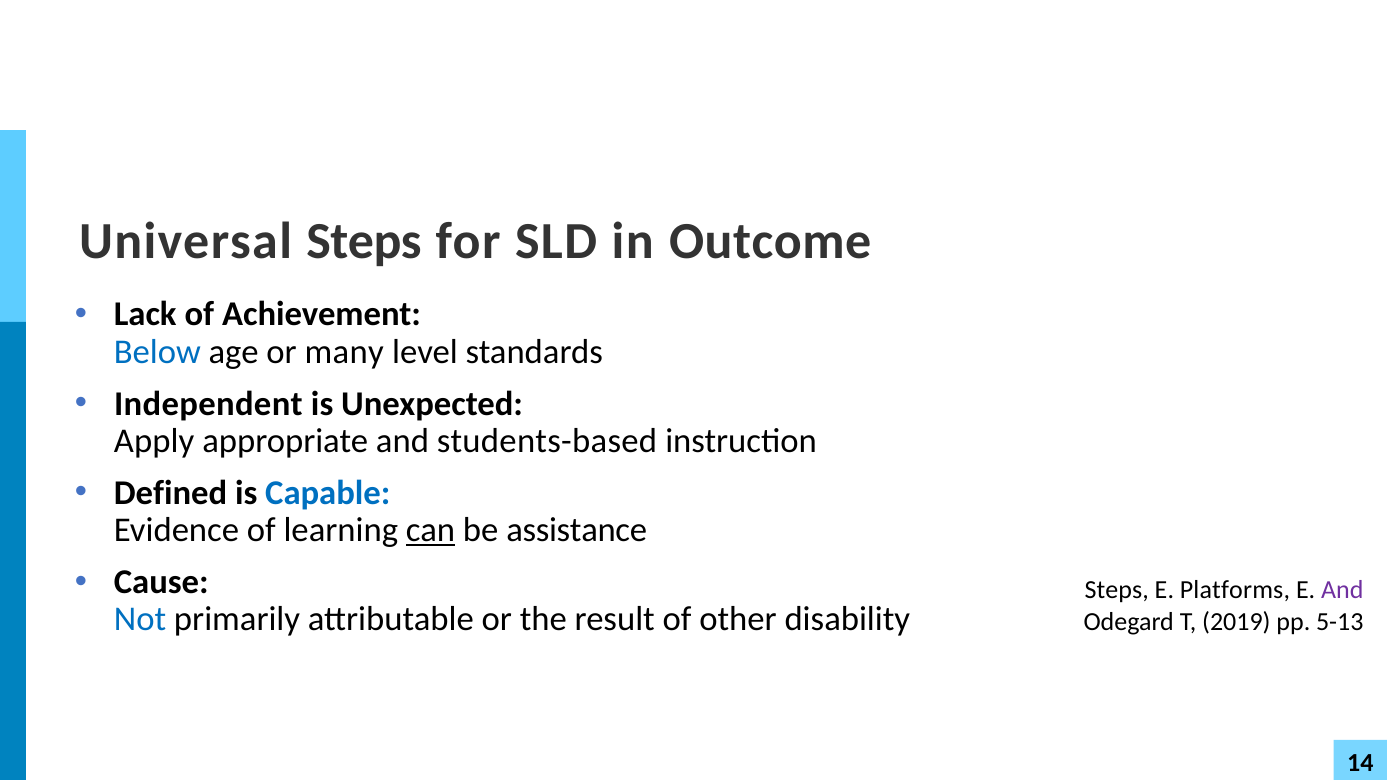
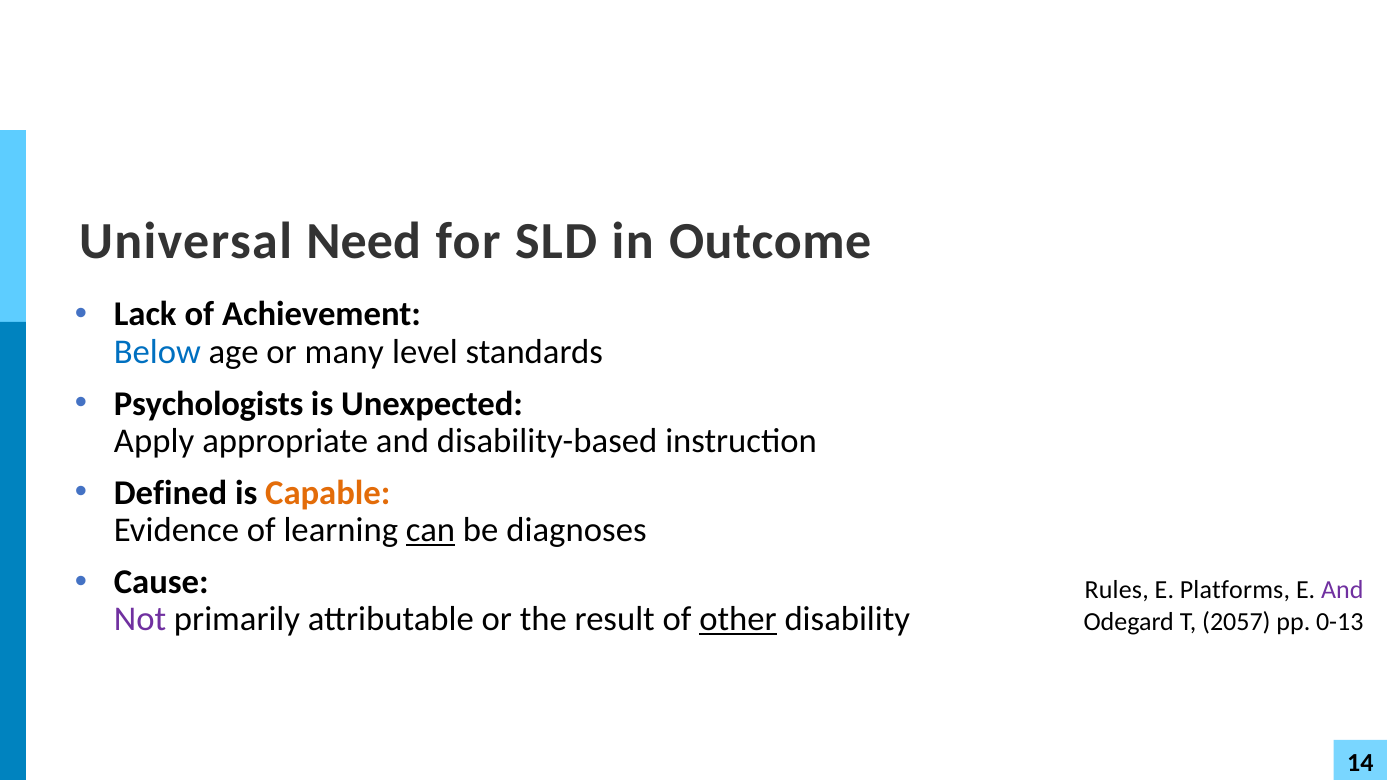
Universal Steps: Steps -> Need (364, 242)
Independent: Independent -> Psychologists (209, 404)
students-based: students-based -> disability-based (547, 441)
Capable colour: blue -> orange (328, 493)
assistance: assistance -> diagnoses (576, 530)
Steps: Steps -> Rules (1117, 590)
Not colour: blue -> purple (140, 620)
other underline: none -> present (738, 620)
2019: 2019 -> 2057 (1236, 622)
5-13: 5-13 -> 0-13 (1340, 622)
